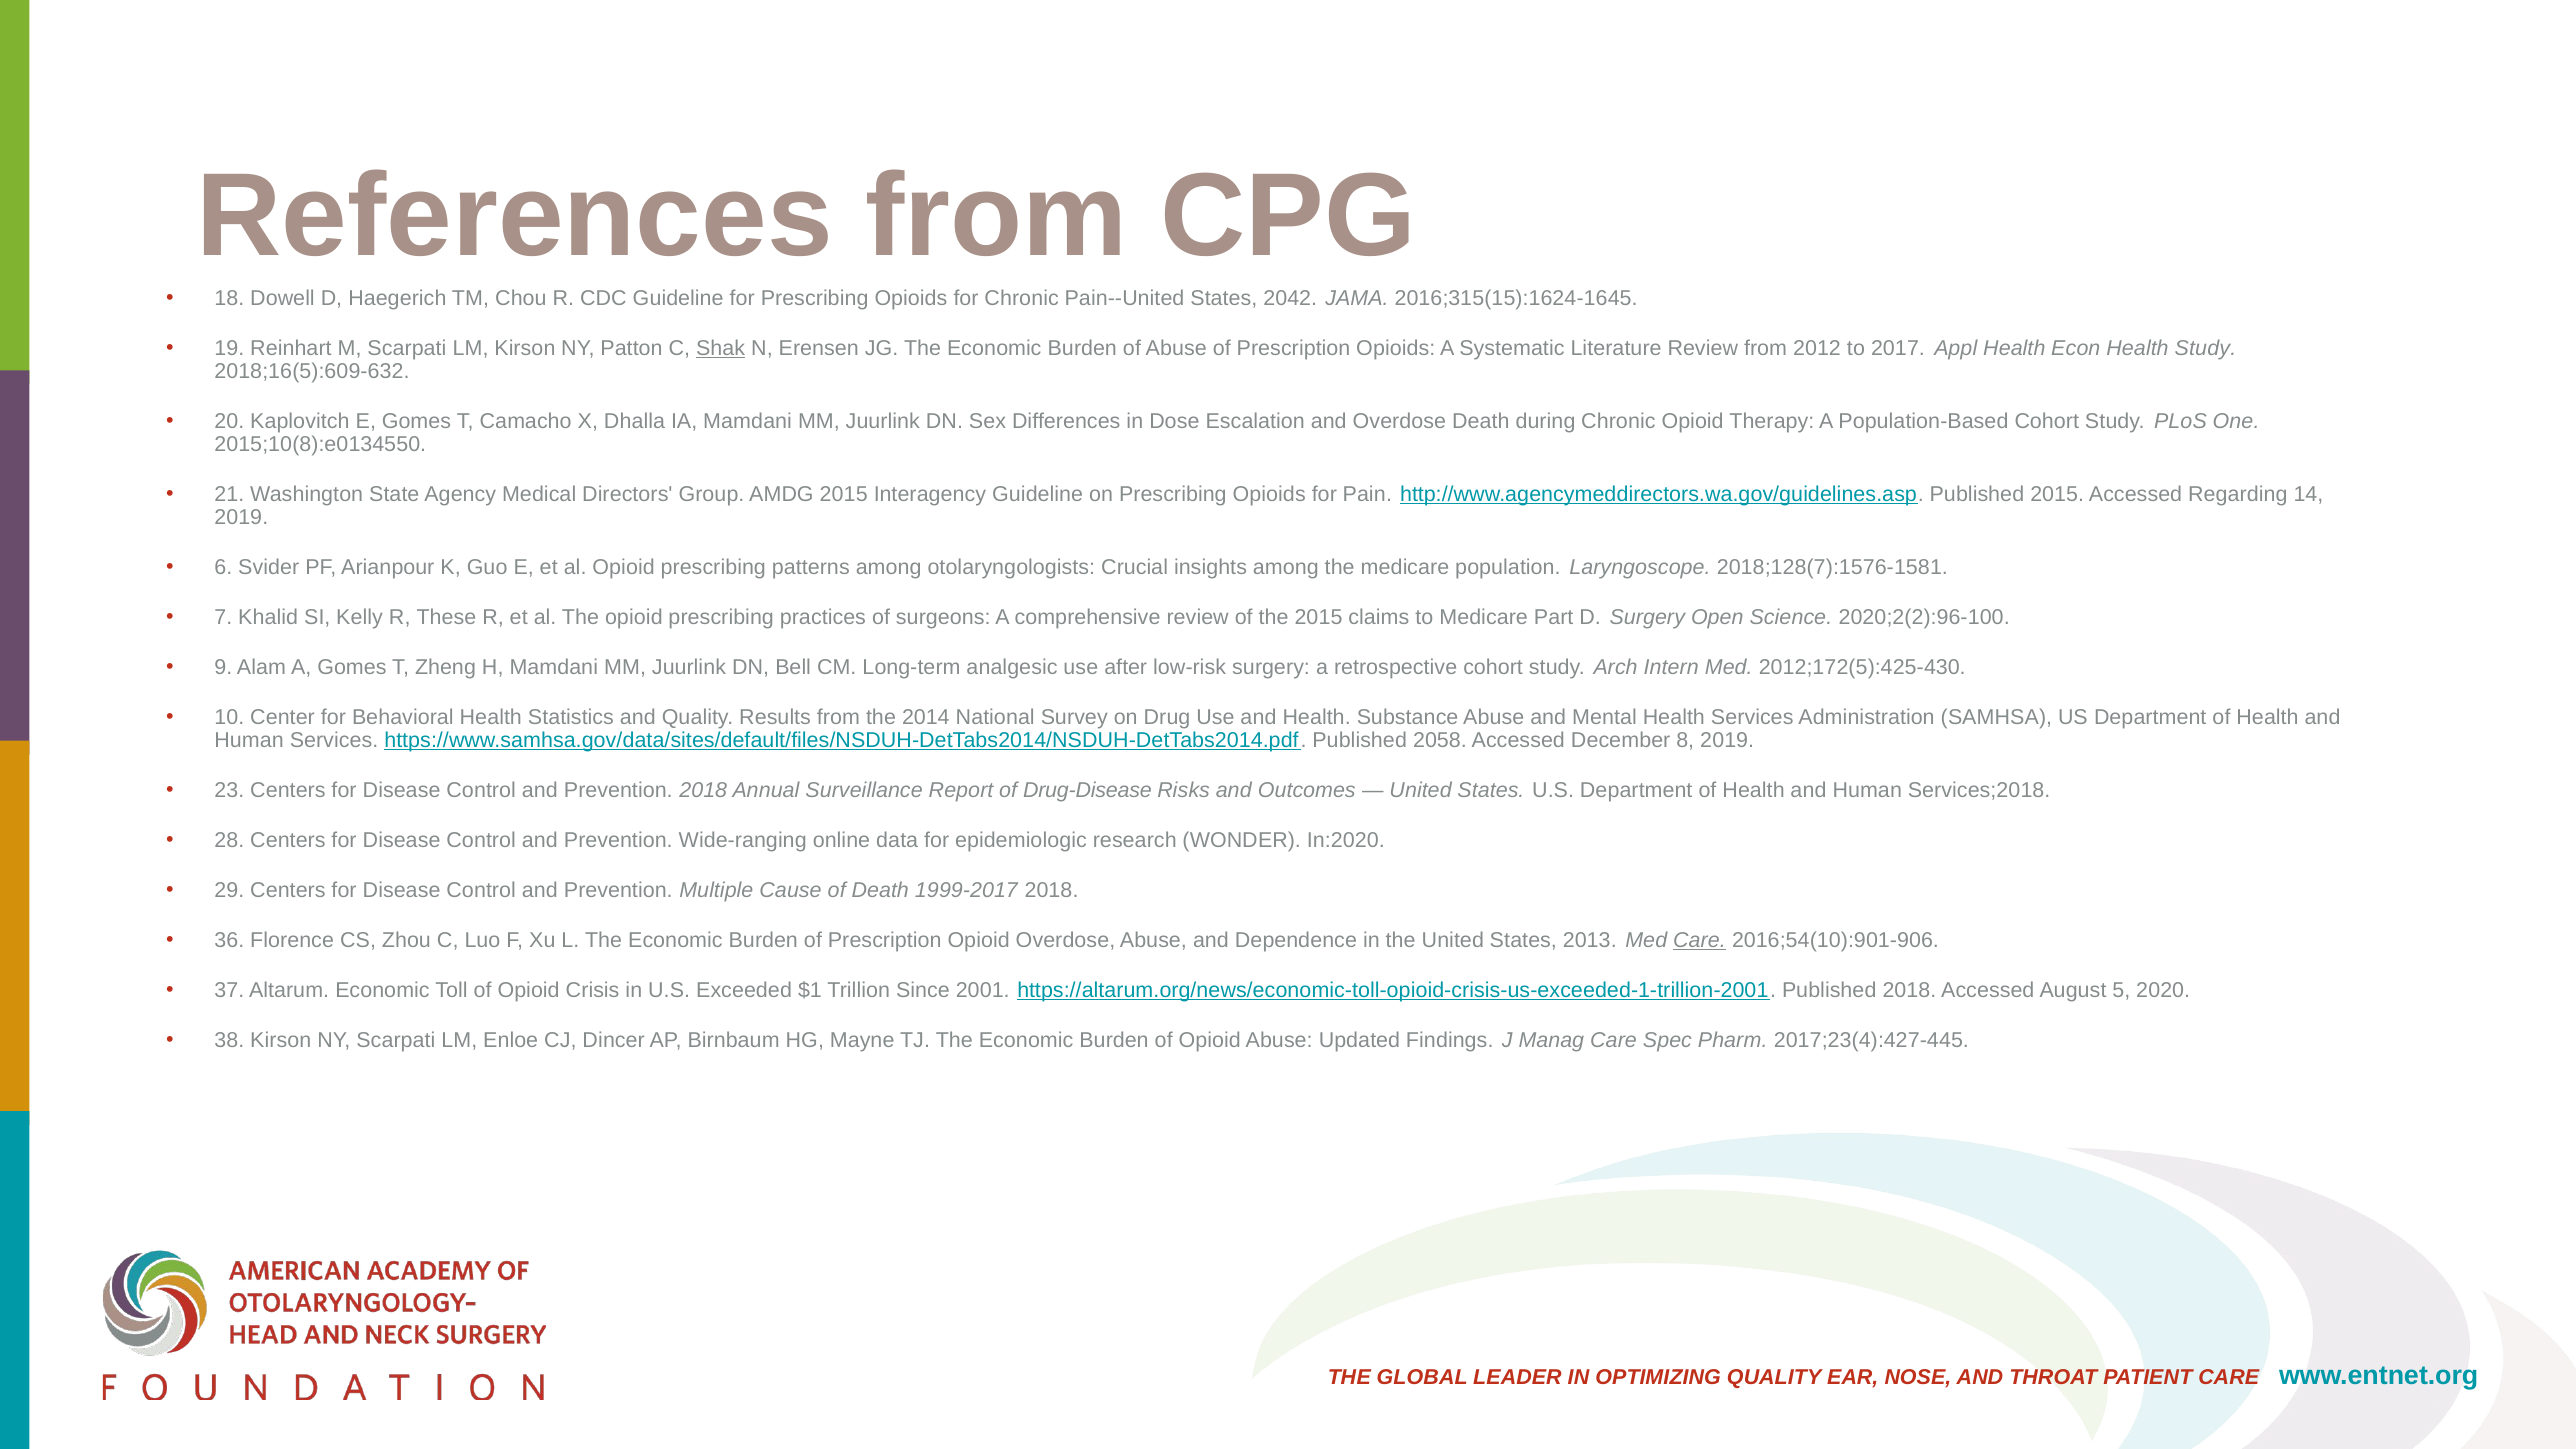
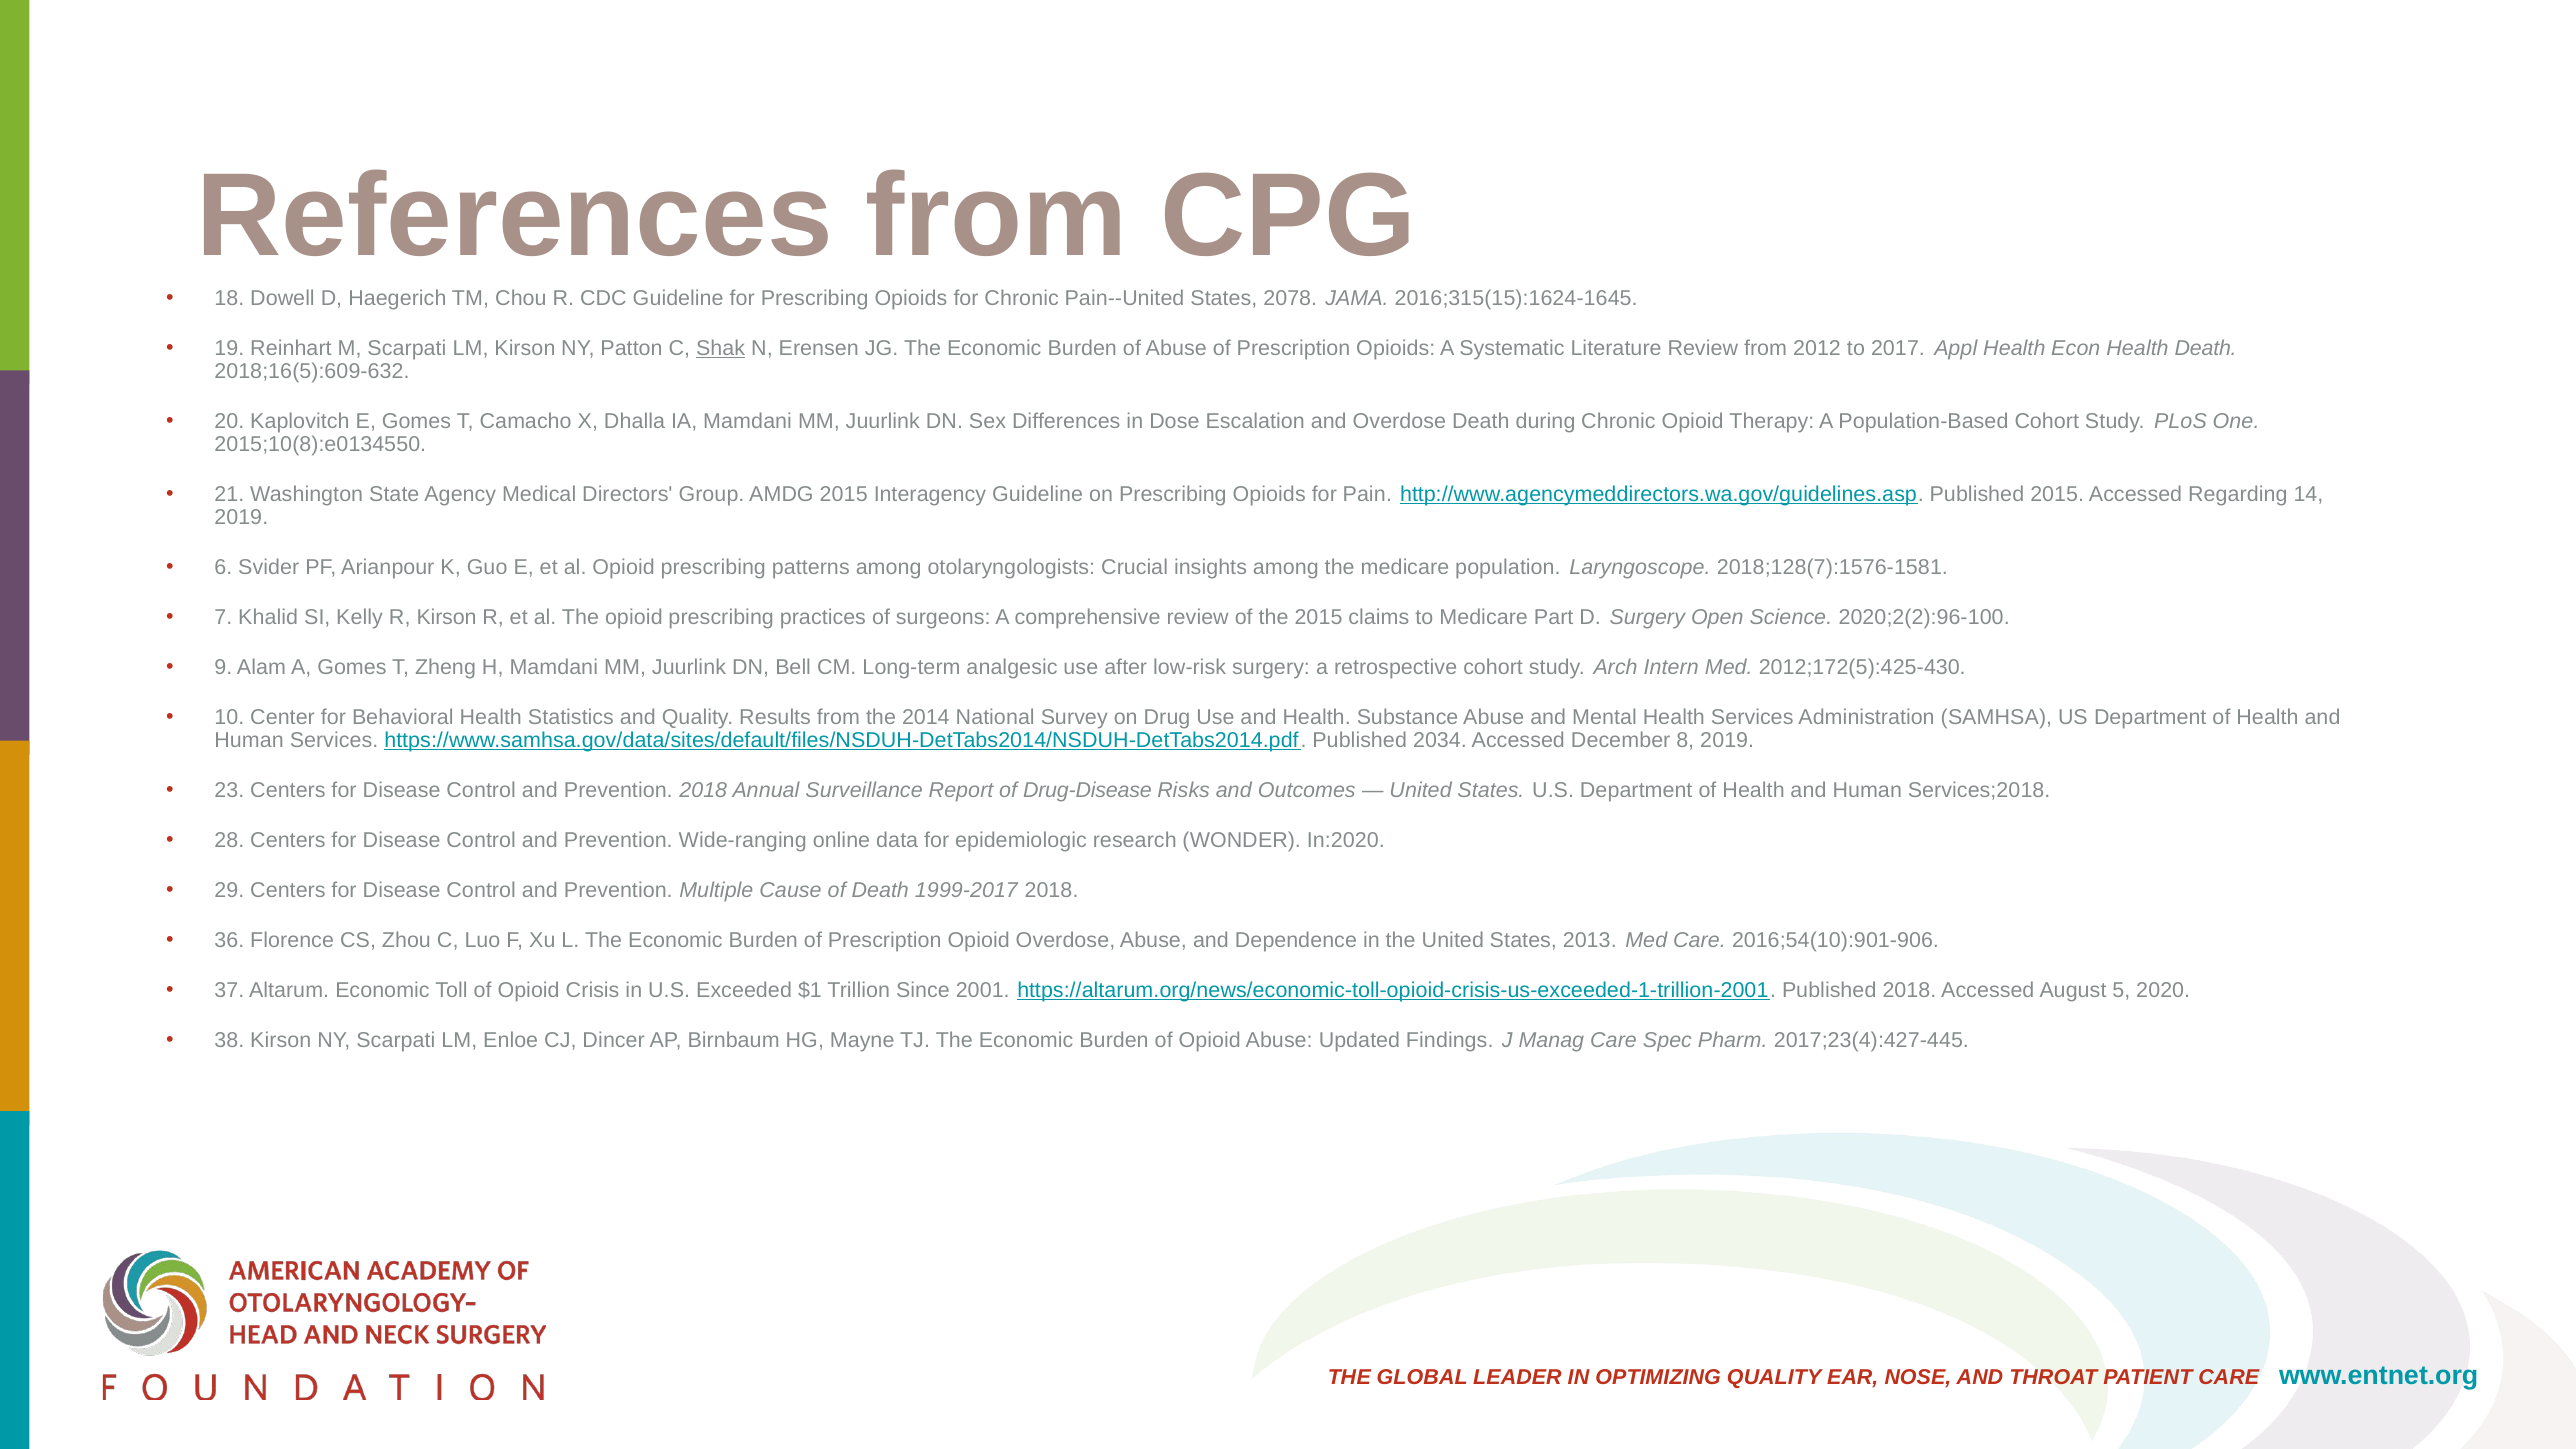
2042: 2042 -> 2078 (1290, 298)
Health Study: Study -> Death (2206, 348)
R These: These -> Kirson (447, 617)
2058: 2058 -> 2034 (1440, 740)
Care underline: present -> none (1699, 940)
